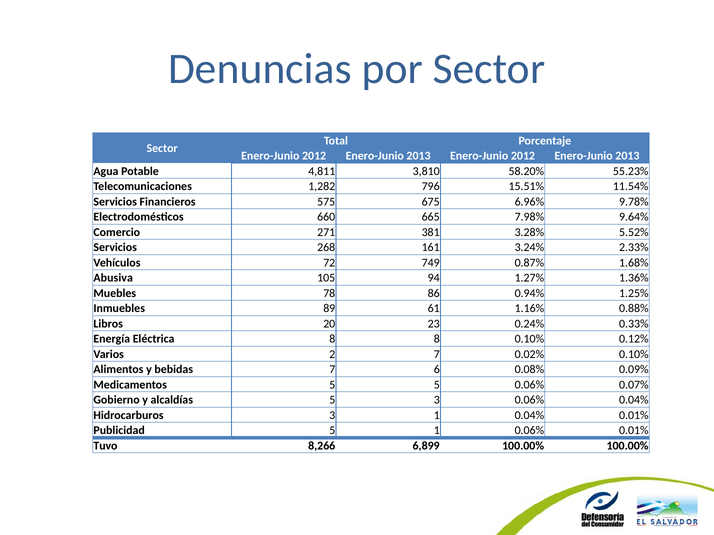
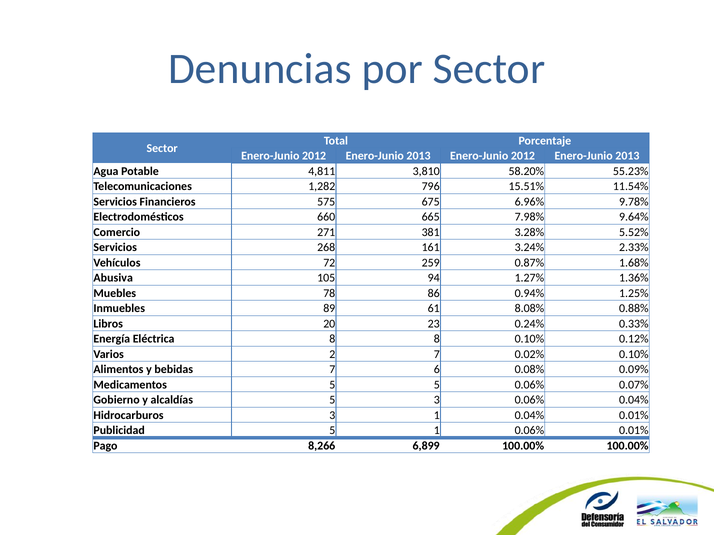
749: 749 -> 259 (431, 263)
1.16%: 1.16% -> 8.08% (529, 309)
Tuvo: Tuvo -> Pago (105, 446)
